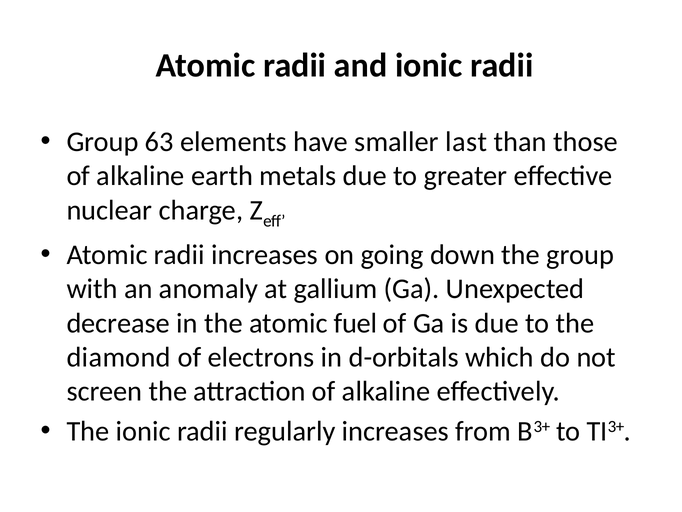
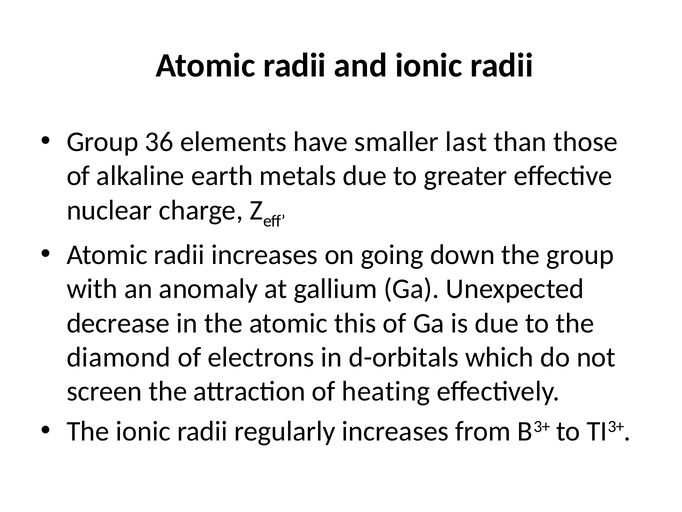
63: 63 -> 36 (159, 142)
fuel: fuel -> this (355, 323)
attraction of alkaline: alkaline -> heating (386, 391)
